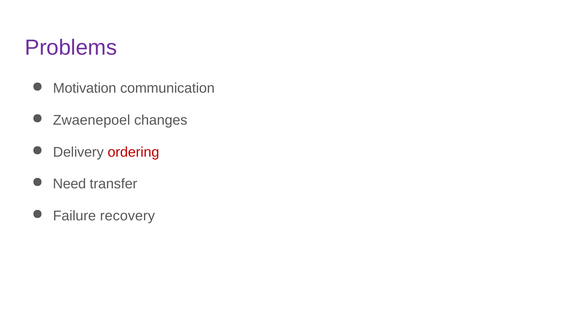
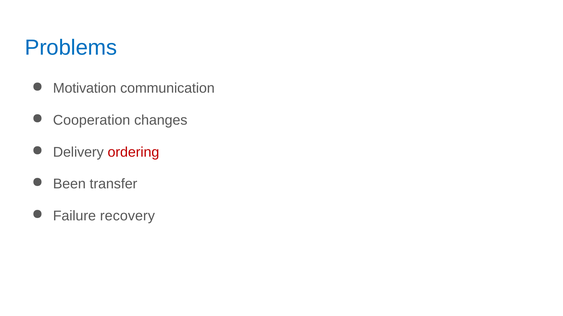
Problems colour: purple -> blue (71, 48)
Zwaenepoel: Zwaenepoel -> Cooperation (92, 120)
Need: Need -> Been (69, 184)
